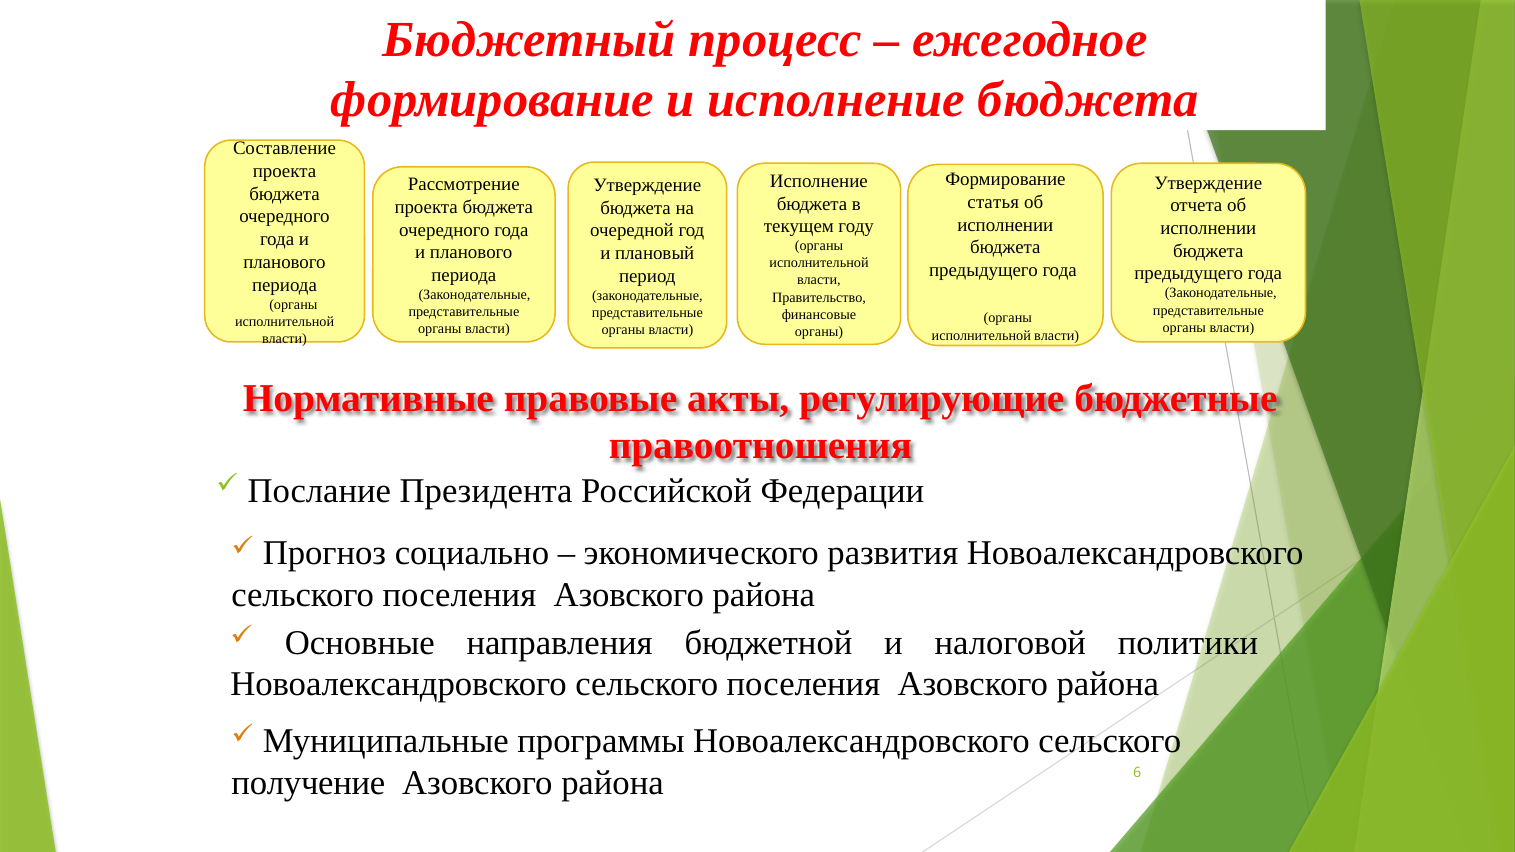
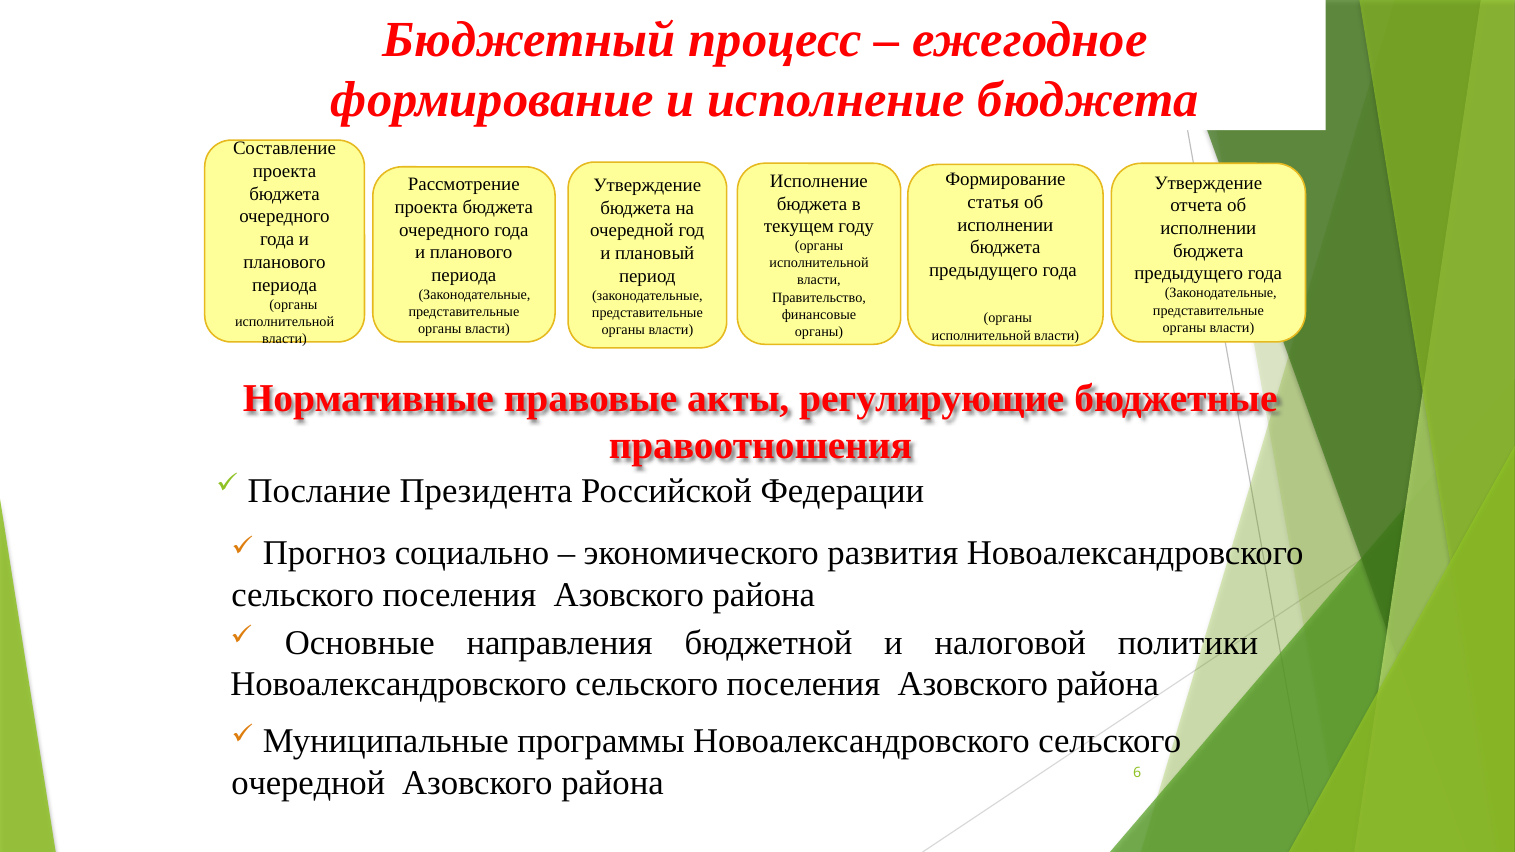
получение: получение -> очередной (308, 783)
